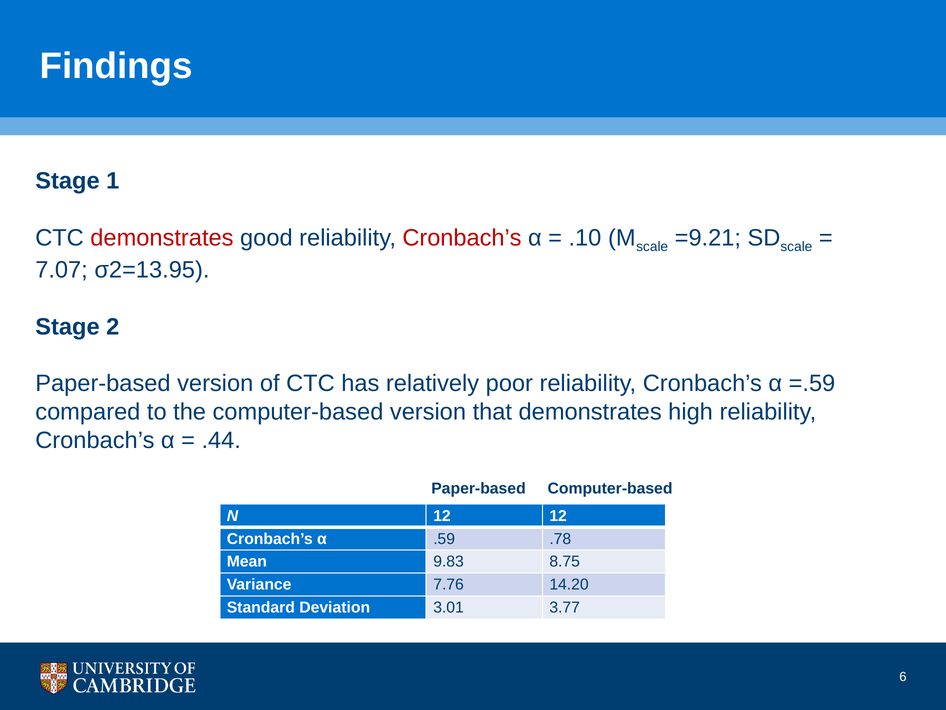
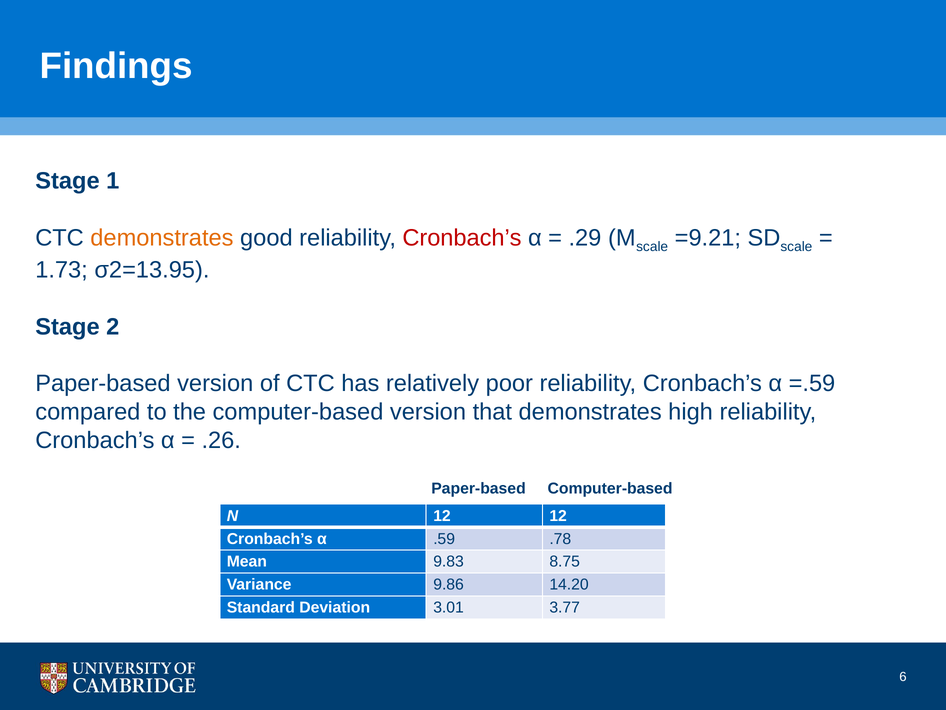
demonstrates colour: red -> orange (162, 238)
.10: .10 -> .29 (585, 238)
7.07: 7.07 -> 1.73 (62, 270)
.44: .44 -> .26 (221, 440)
7.76: 7.76 -> 9.86 (449, 584)
